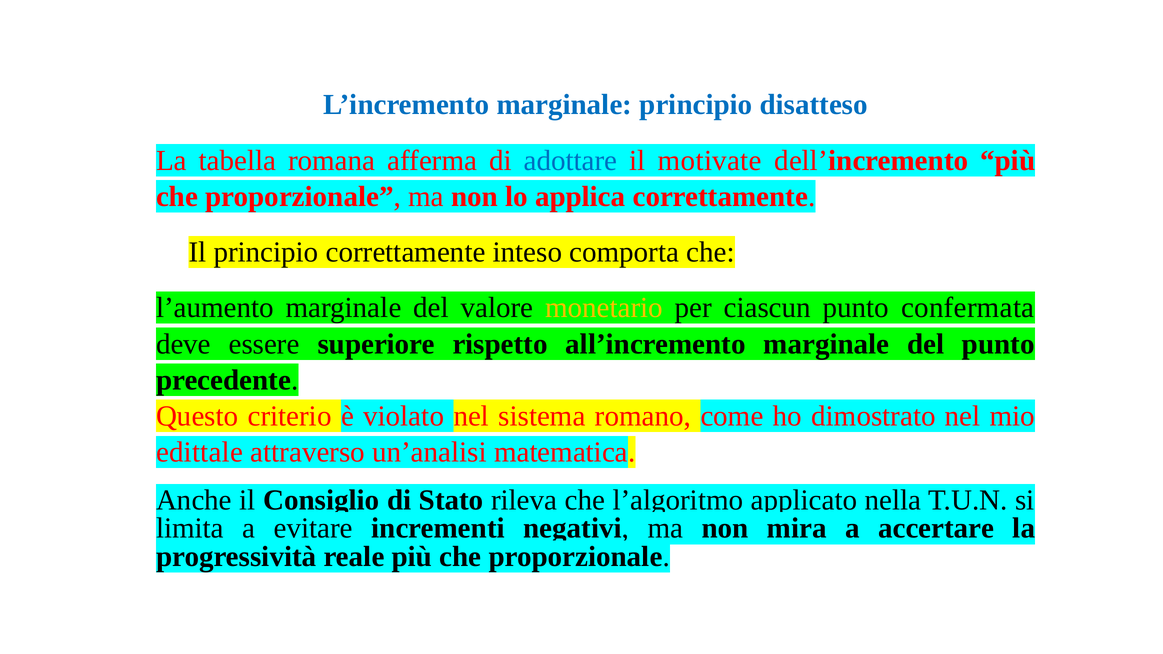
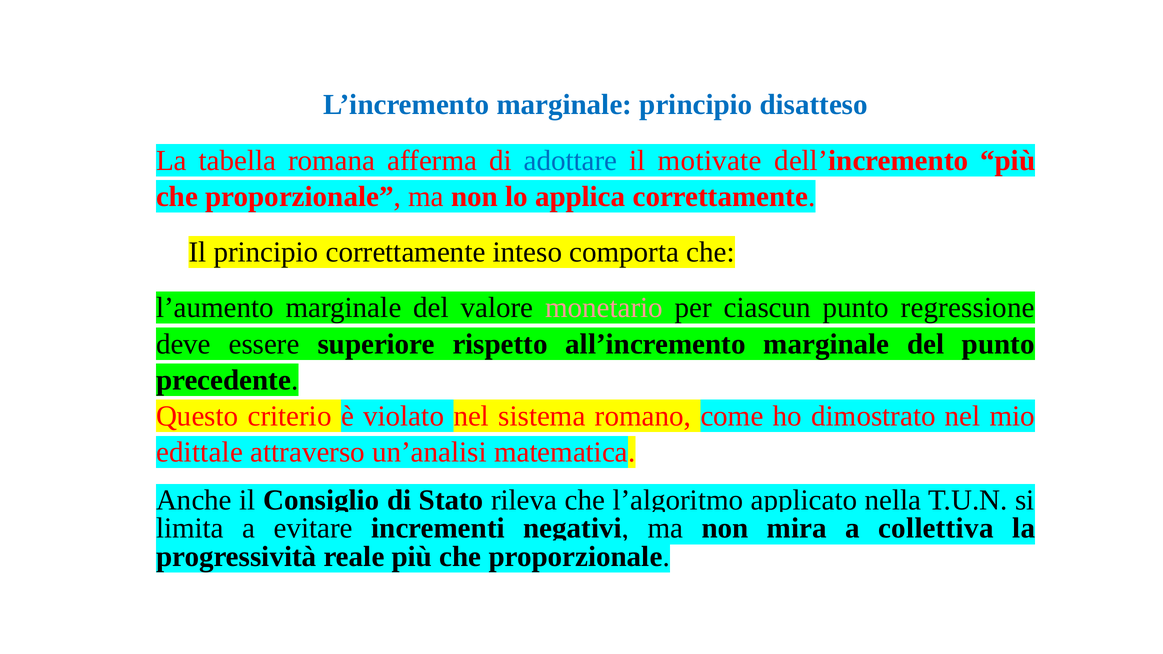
monetario colour: yellow -> pink (604, 308)
confermata: confermata -> regressione (968, 308)
accertare: accertare -> collettiva (936, 529)
